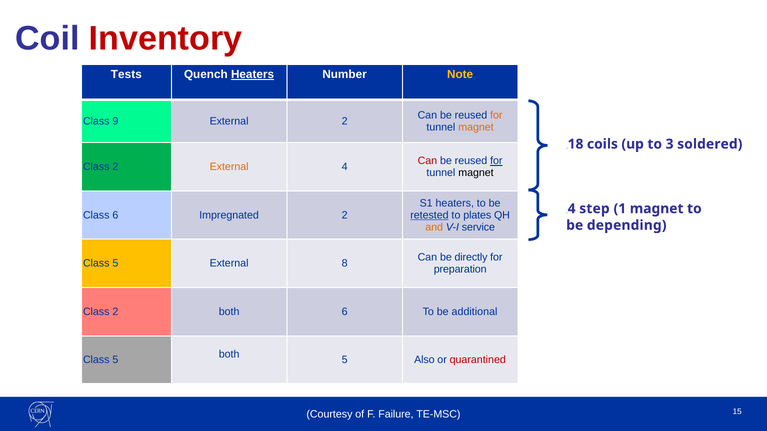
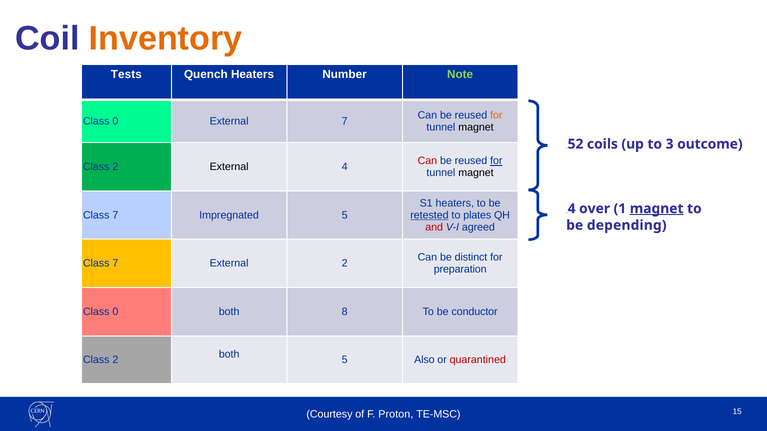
Inventory colour: red -> orange (166, 39)
Heaters underline: present -> none (253, 74)
Note colour: yellow -> light green (460, 74)
9: 9 -> 0 (115, 121)
External 2: 2 -> 7 (345, 121)
magnet colour: orange -> black (476, 127)
18: 18 -> 52 (576, 144)
soldered: soldered -> outcome (710, 144)
External colour: orange -> black (229, 167)
6: 6 -> 7 (115, 215)
Impregnated 2: 2 -> 5 (345, 215)
step: step -> over (595, 209)
magnet underline: none -> present (657, 209)
and colour: orange -> red (434, 227)
service: service -> agreed (478, 227)
directly: directly -> distinct (471, 258)
5: 5 -> 7 (115, 264)
External 8: 8 -> 2 (345, 264)
2: 2 -> 0 (115, 312)
both 6: 6 -> 8 (345, 312)
additional: additional -> conductor (475, 312)
5: 5 -> 2 (115, 360)
Failure: Failure -> Proton (396, 415)
